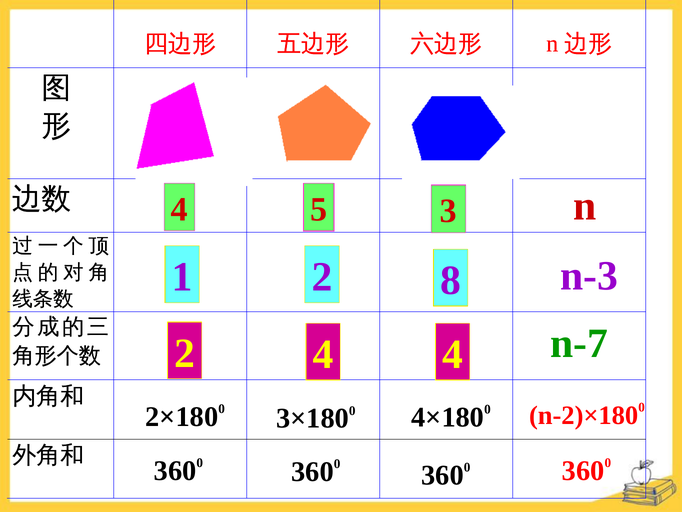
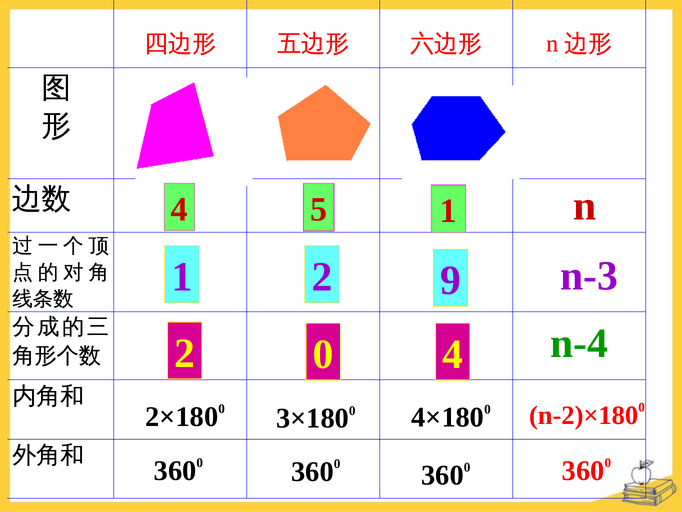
5 3: 3 -> 1 (448, 211)
8: 8 -> 9 (451, 280)
n-7: n-7 -> n-4 (579, 343)
2 4: 4 -> 0 (323, 354)
